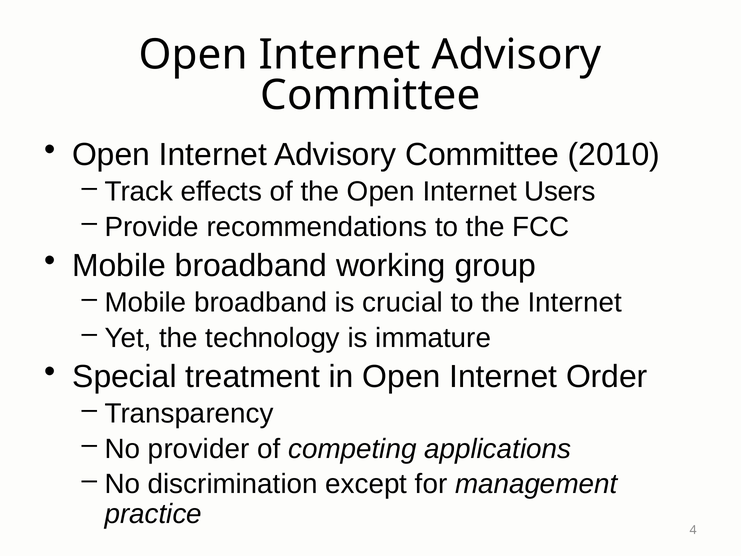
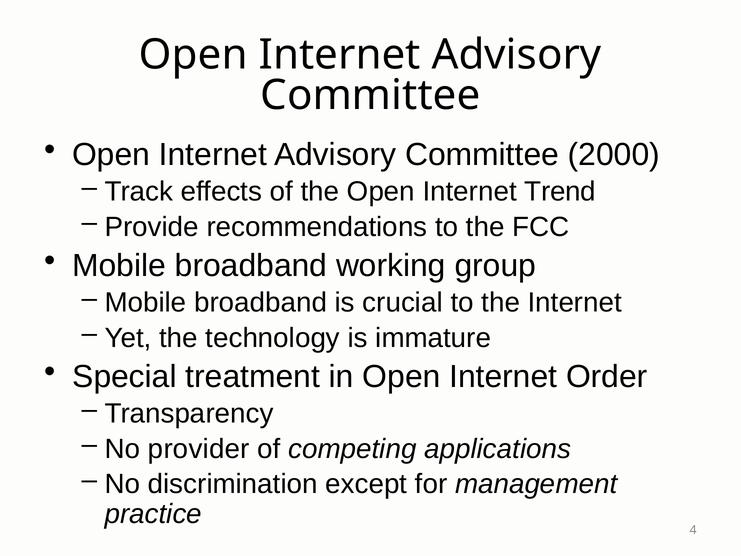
2010: 2010 -> 2000 (614, 155)
Users: Users -> Trend (560, 192)
